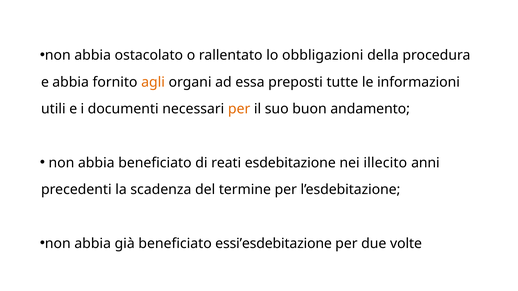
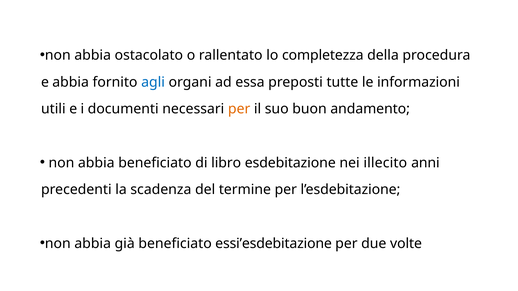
obbligazioni: obbligazioni -> completezza (323, 55)
agli colour: orange -> blue (153, 82)
reati: reati -> libro (226, 163)
